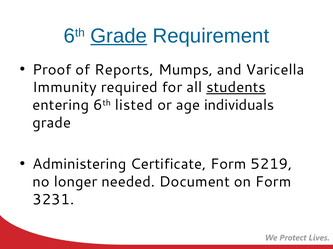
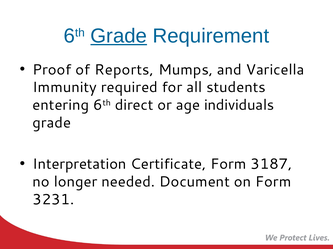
students underline: present -> none (236, 88)
listed: listed -> direct (134, 105)
Administering: Administering -> Interpretation (79, 165)
5219: 5219 -> 3187 (271, 165)
